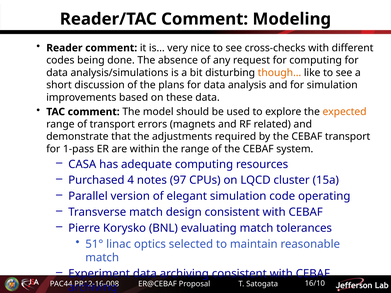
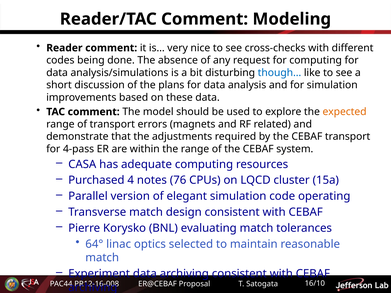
though… colour: orange -> blue (279, 73)
1-pass: 1-pass -> 4-pass (79, 149)
97: 97 -> 76 (178, 180)
51°: 51° -> 64° (94, 244)
